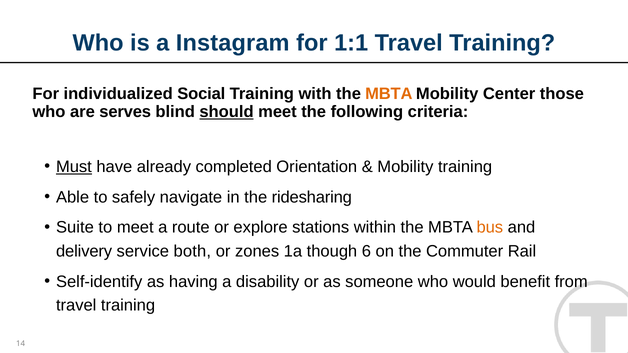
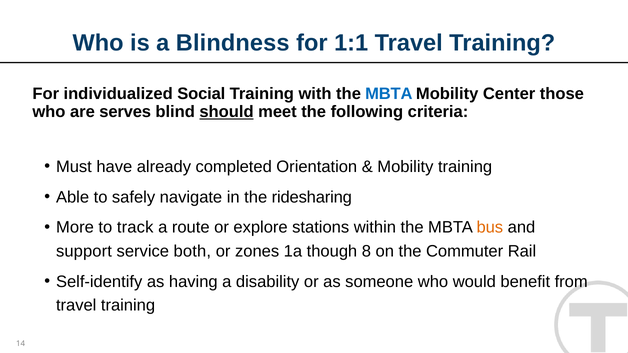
Instagram: Instagram -> Blindness (233, 43)
MBTA colour: orange -> blue (389, 94)
Must underline: present -> none (74, 167)
Suite: Suite -> More (75, 228)
to meet: meet -> track (135, 228)
delivery: delivery -> support (84, 251)
6: 6 -> 8 (366, 251)
